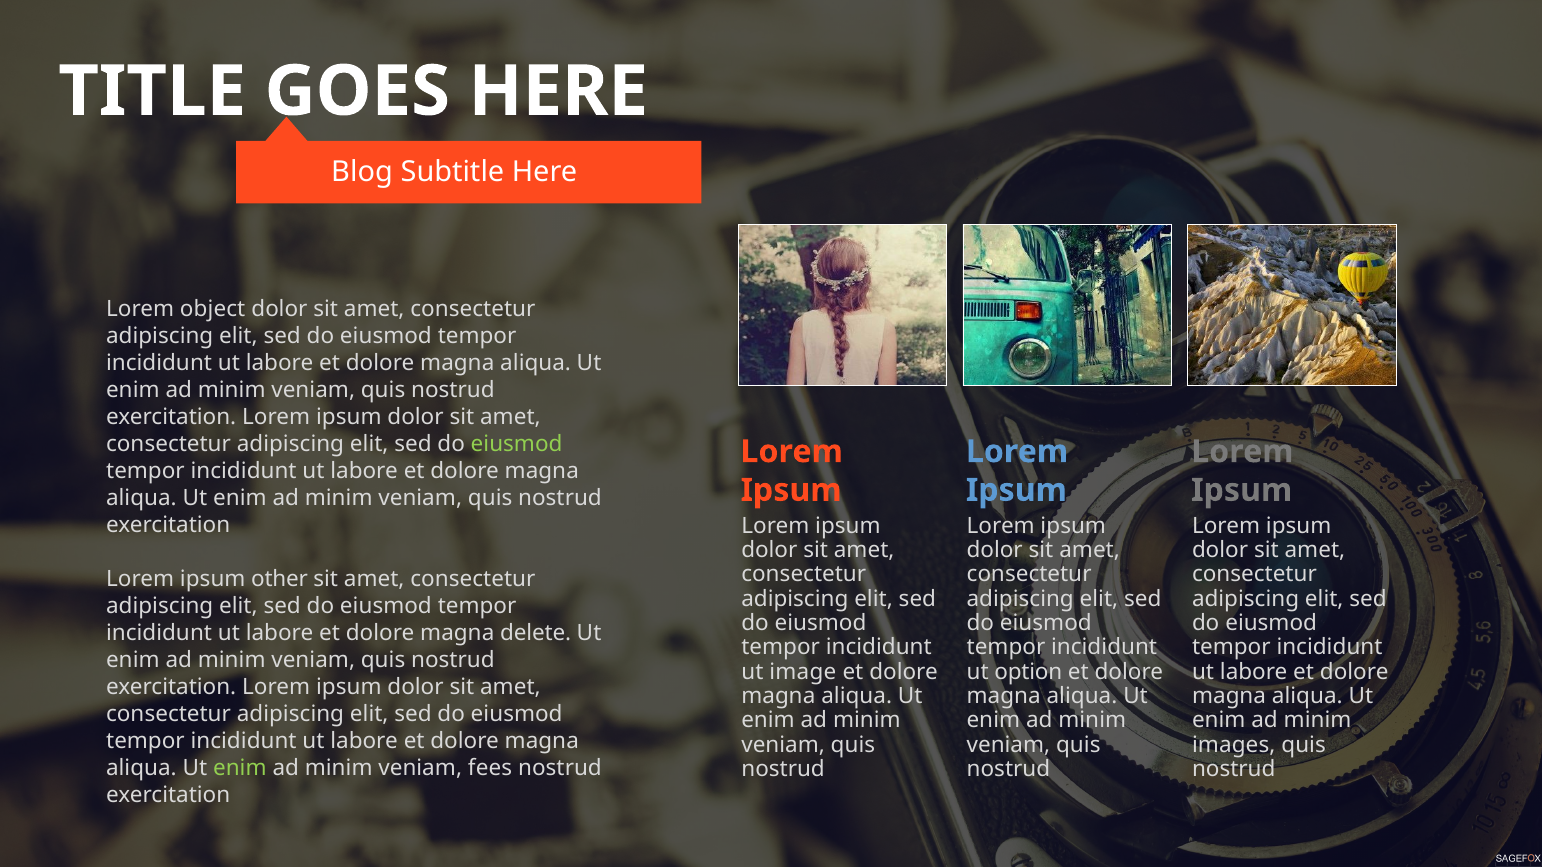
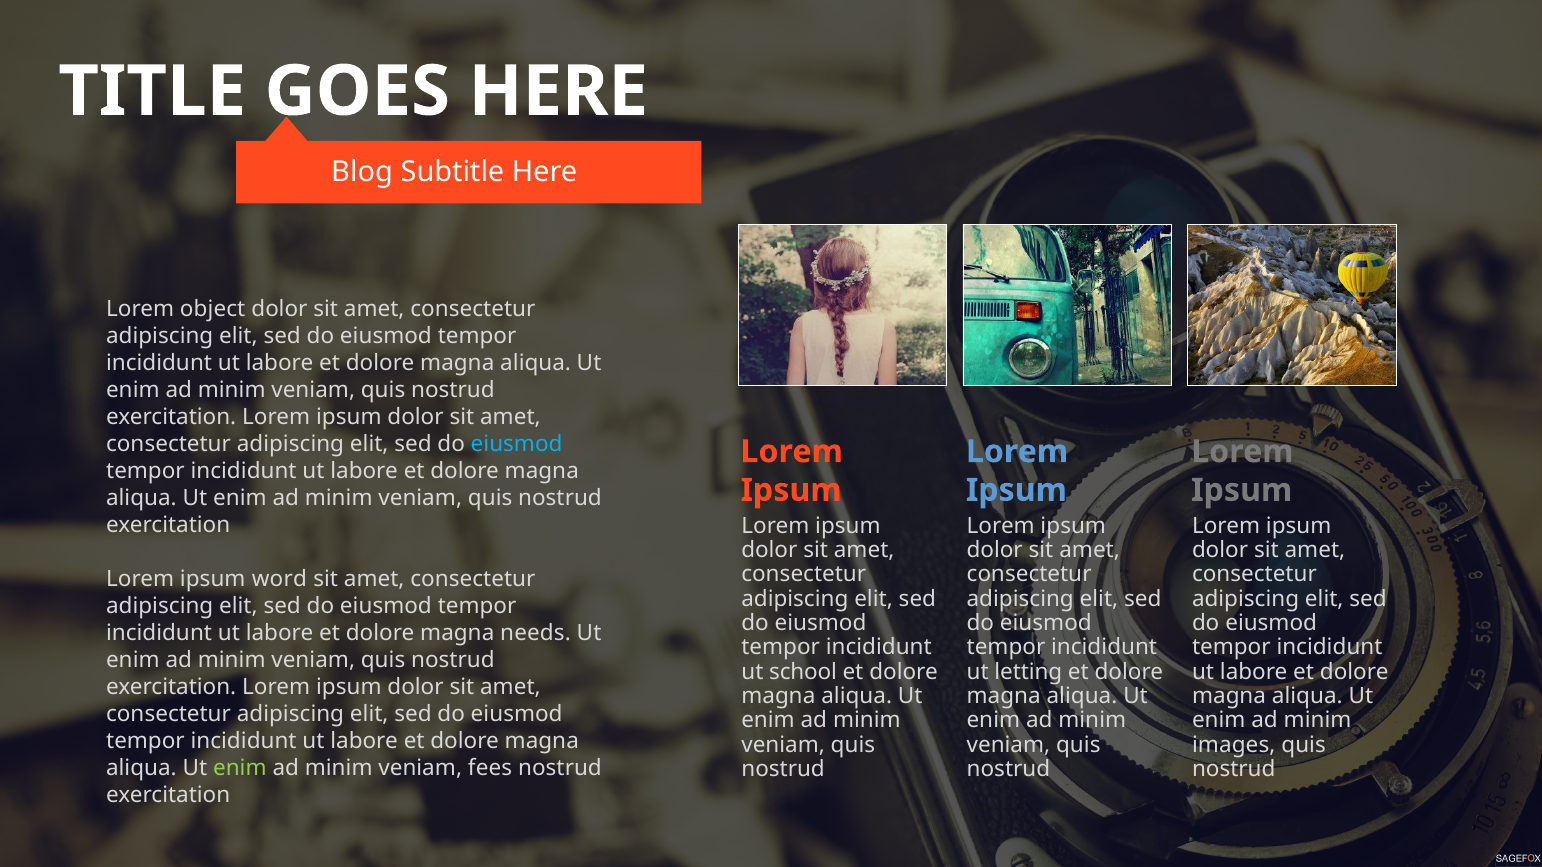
eiusmod colour: light green -> light blue (517, 444)
other: other -> word (279, 579)
delete: delete -> needs (536, 633)
image: image -> school (803, 672)
option: option -> letting (1028, 672)
